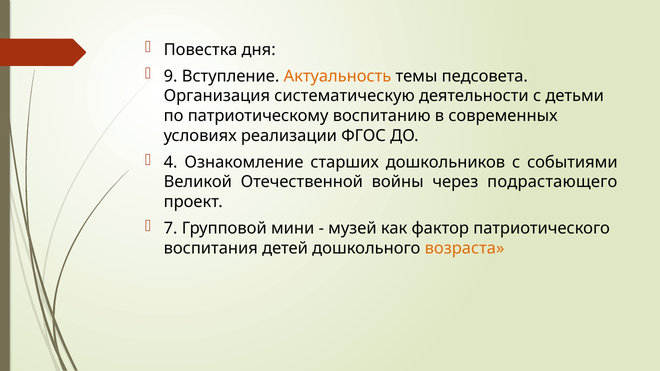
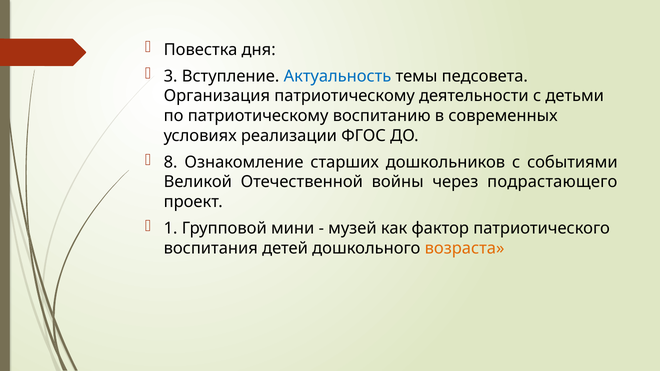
9: 9 -> 3 (171, 76)
Актуальность colour: orange -> blue (337, 76)
Организация систематическую: систематическую -> патриотическому (345, 96)
4: 4 -> 8 (171, 162)
7: 7 -> 1 (171, 229)
